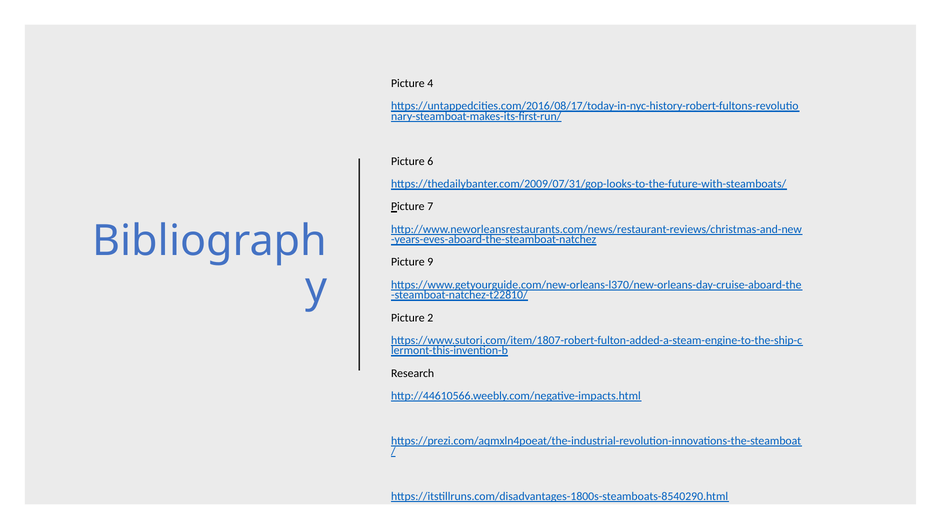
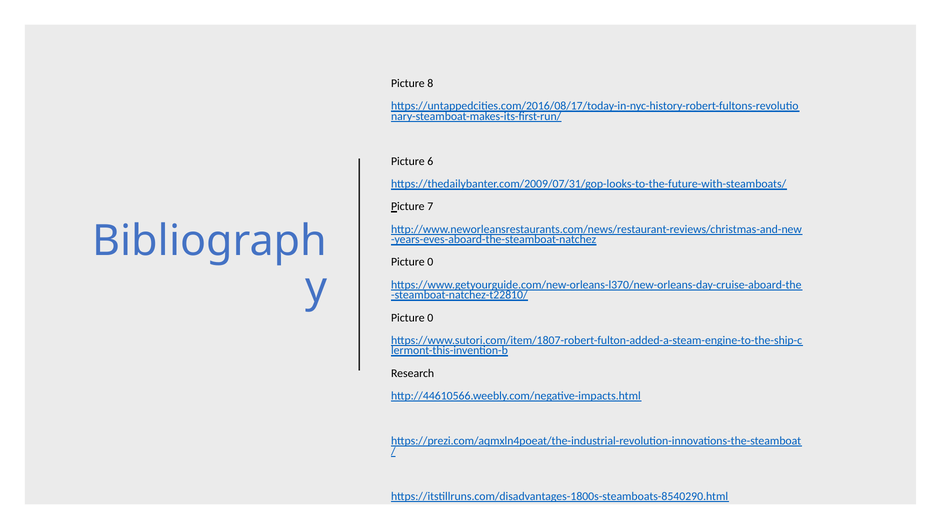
4: 4 -> 8 (430, 83)
9: 9 -> 0 (430, 262)
2: 2 -> 0 (430, 318)
